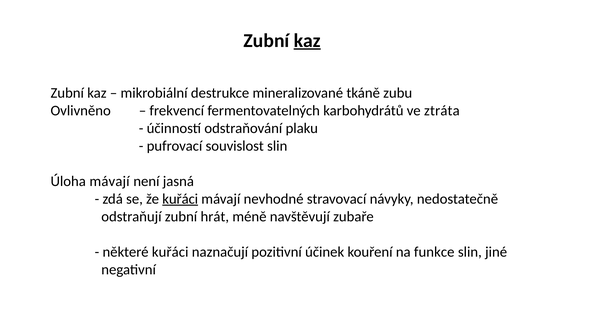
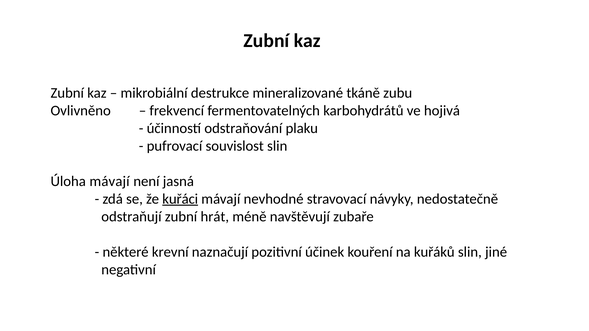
kaz underline: present -> none (307, 41)
ztráta: ztráta -> hojivá (442, 111)
některé kuřáci: kuřáci -> krevní (170, 252)
funkce: funkce -> kuřáků (434, 252)
